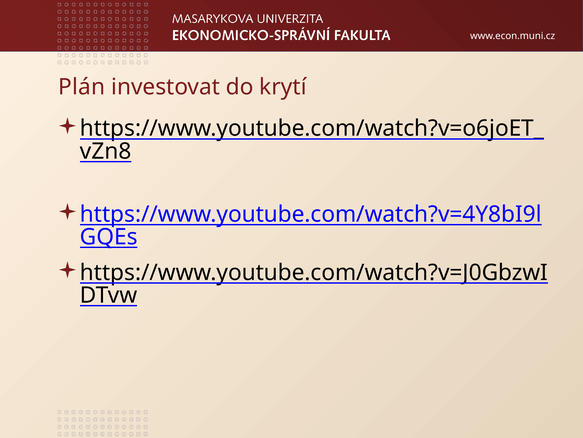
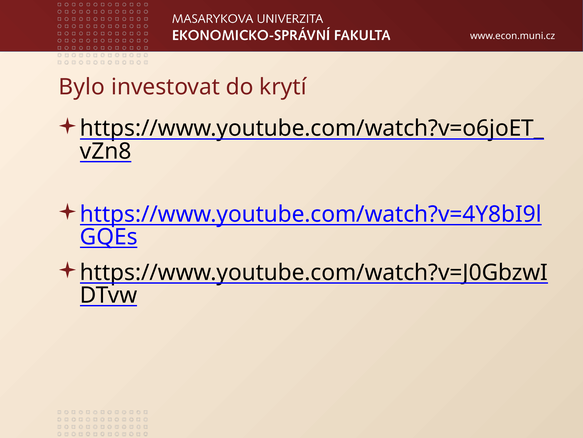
Plán: Plán -> Bylo (82, 87)
